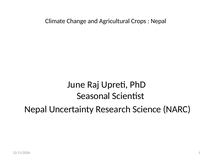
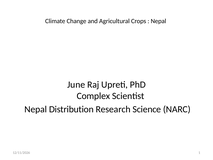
Seasonal: Seasonal -> Complex (93, 96)
Uncertainty: Uncertainty -> Distribution (71, 109)
